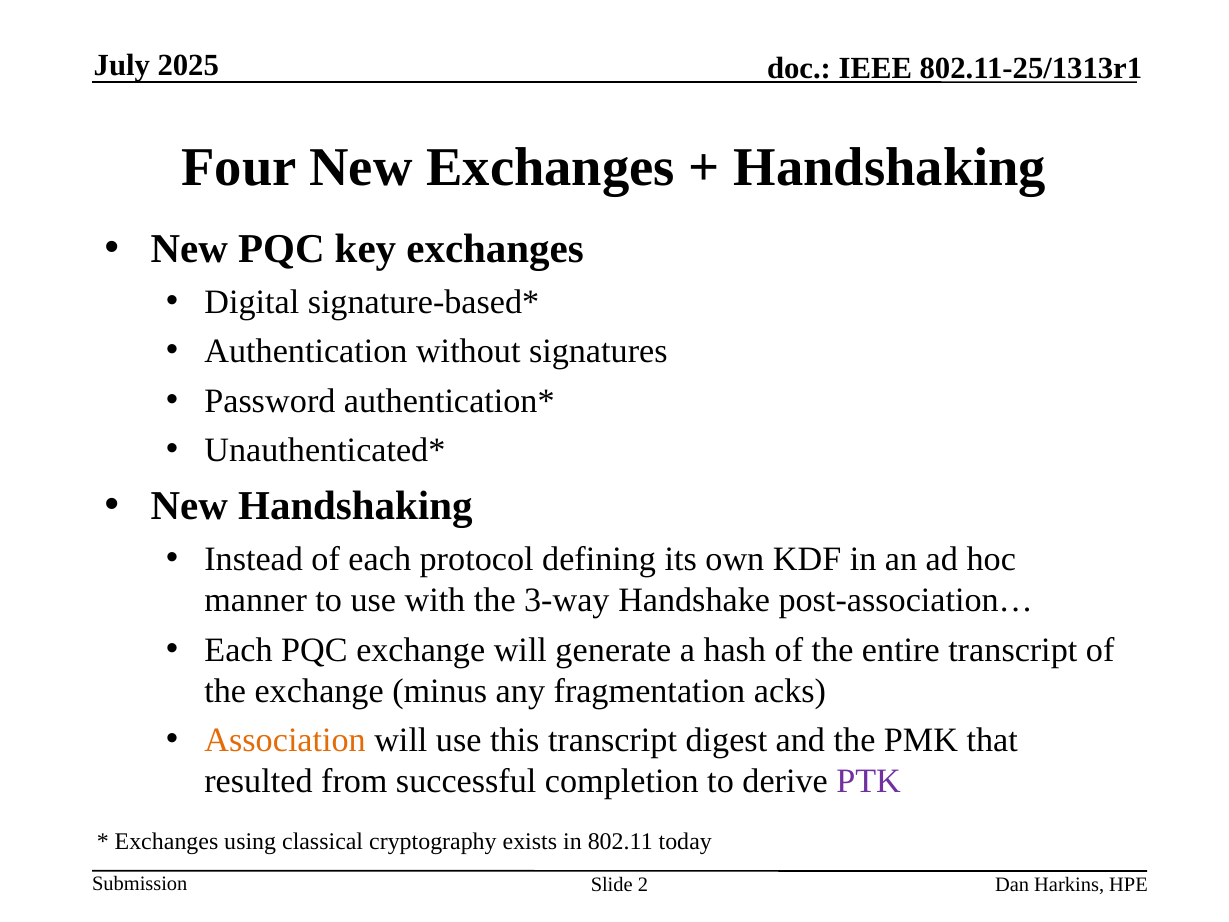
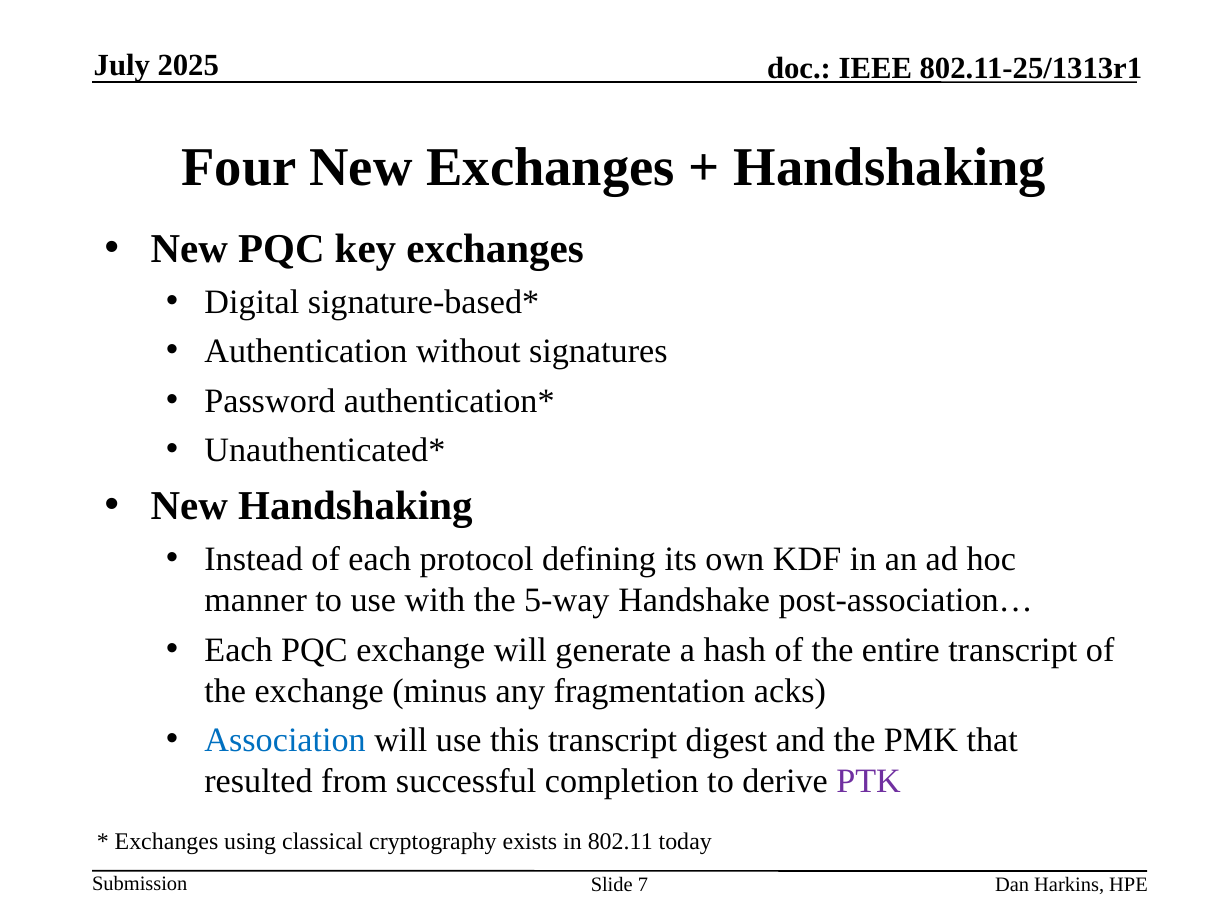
3-way: 3-way -> 5-way (567, 600)
Association colour: orange -> blue (285, 740)
2: 2 -> 7 (643, 884)
